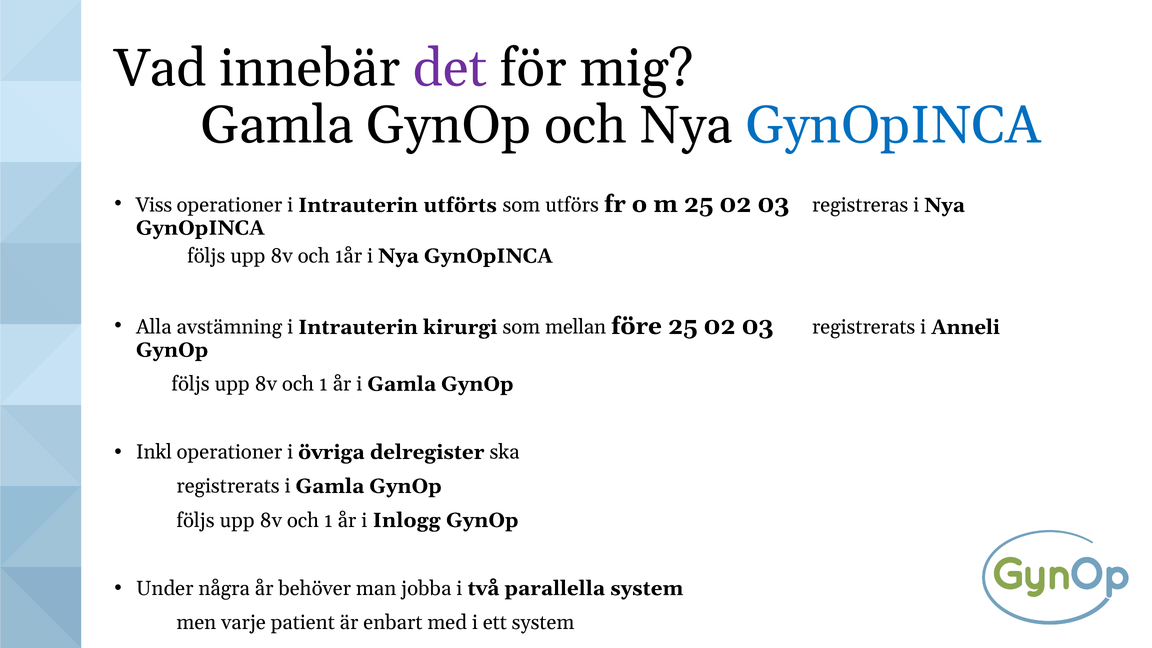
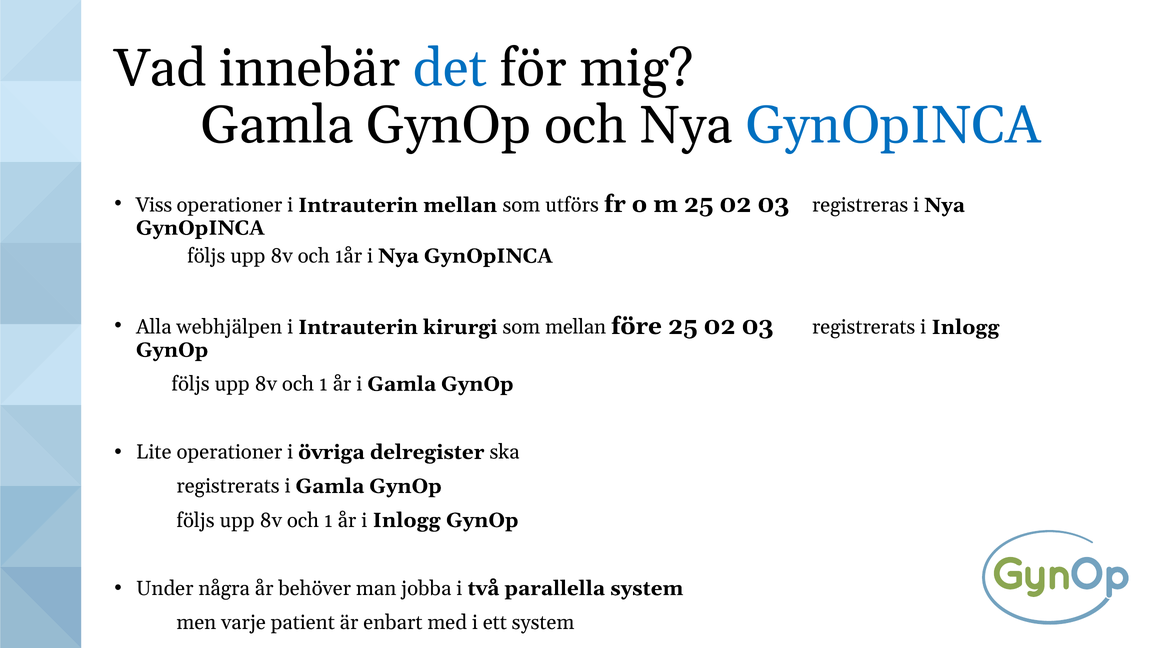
det colour: purple -> blue (450, 68)
Intrauterin utförts: utförts -> mellan (460, 205)
avstämning: avstämning -> webhjälpen (229, 327)
registrerats i Anneli: Anneli -> Inlogg (965, 327)
Inkl: Inkl -> Lite (154, 452)
